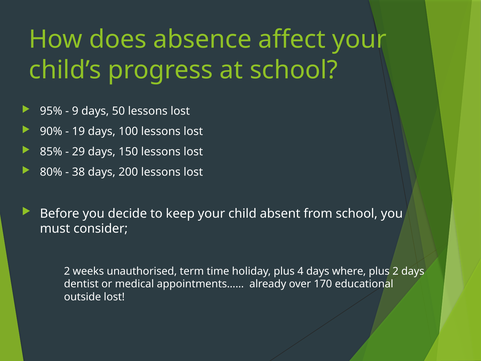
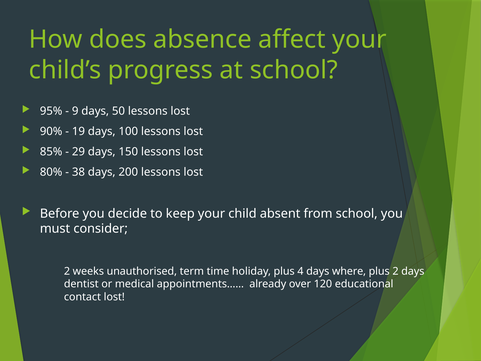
170: 170 -> 120 (323, 284)
outside: outside -> contact (82, 297)
